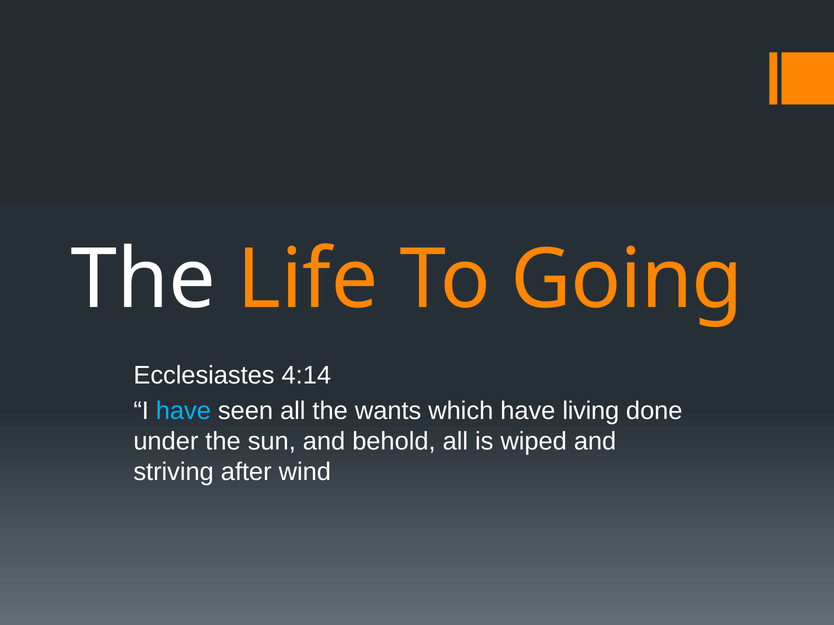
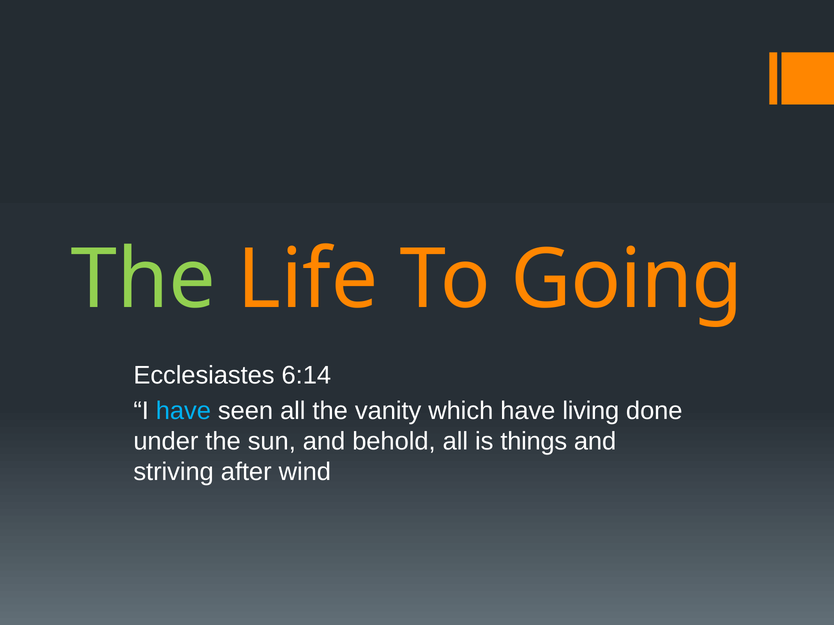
The colour: white -> light green (143, 280)
4:14: 4:14 -> 6:14 (306, 376)
wants: wants -> vanity (388, 411)
wiped: wiped -> things (534, 442)
